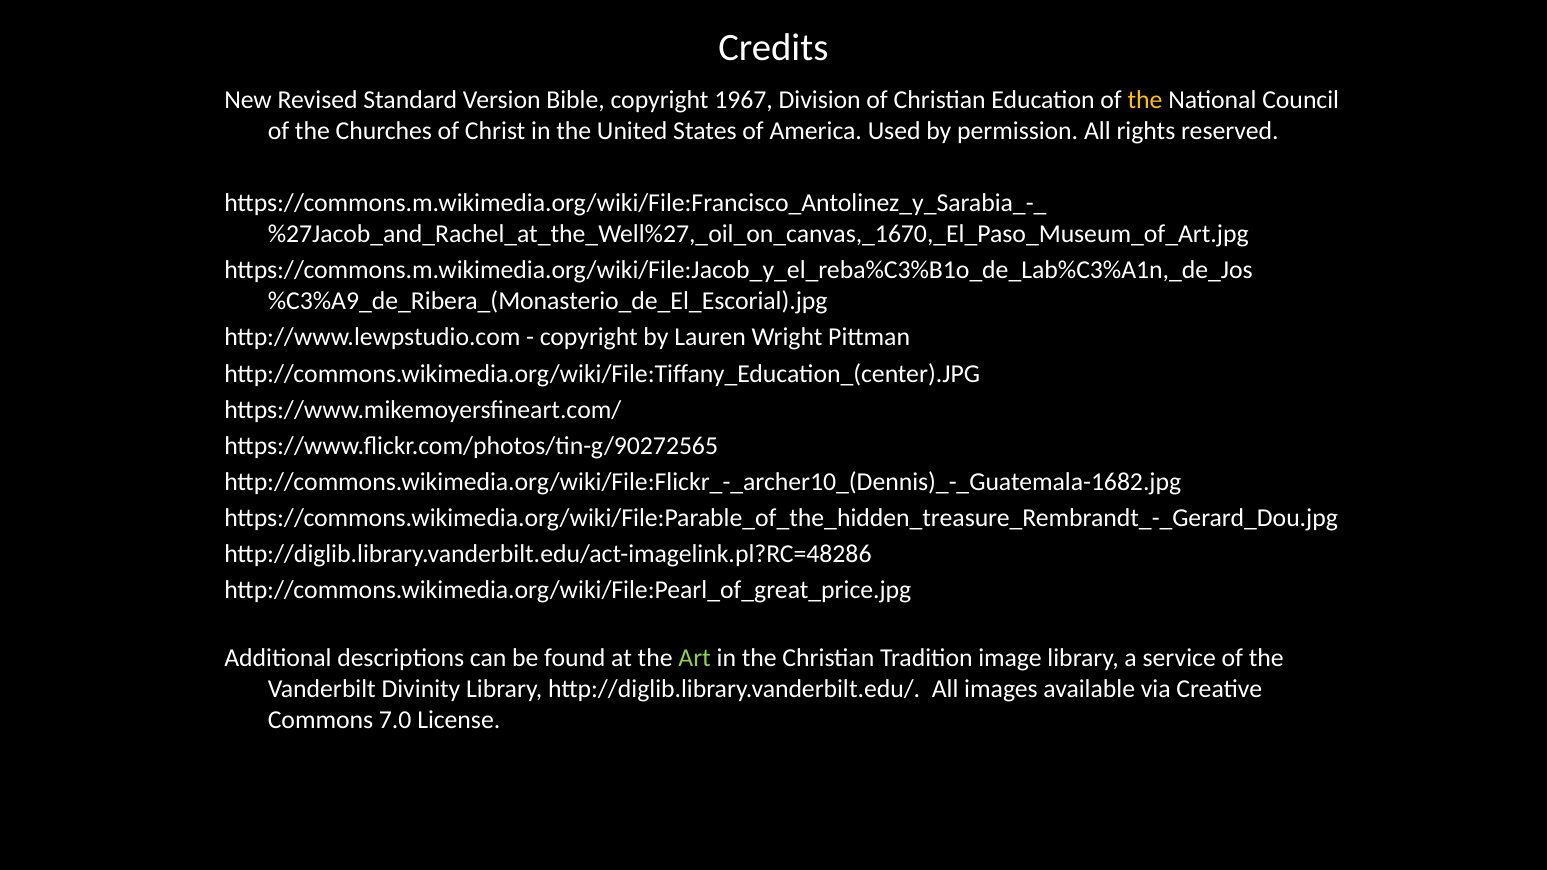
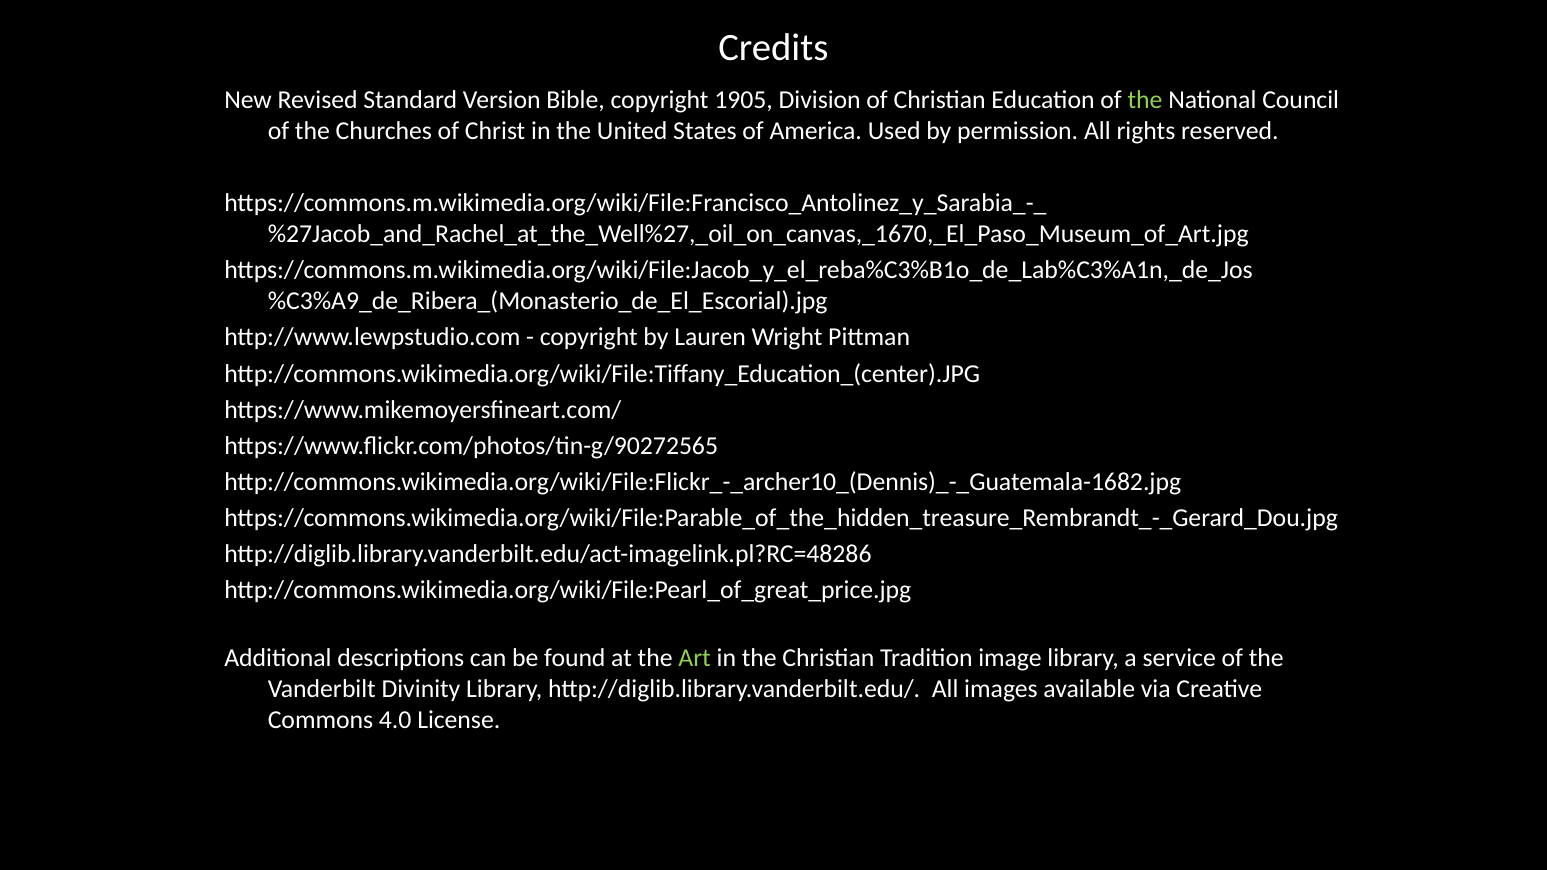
1967: 1967 -> 1905 (744, 100)
the colour: yellow -> light green (1145, 100)
7.0: 7.0 -> 4.0 (395, 720)
